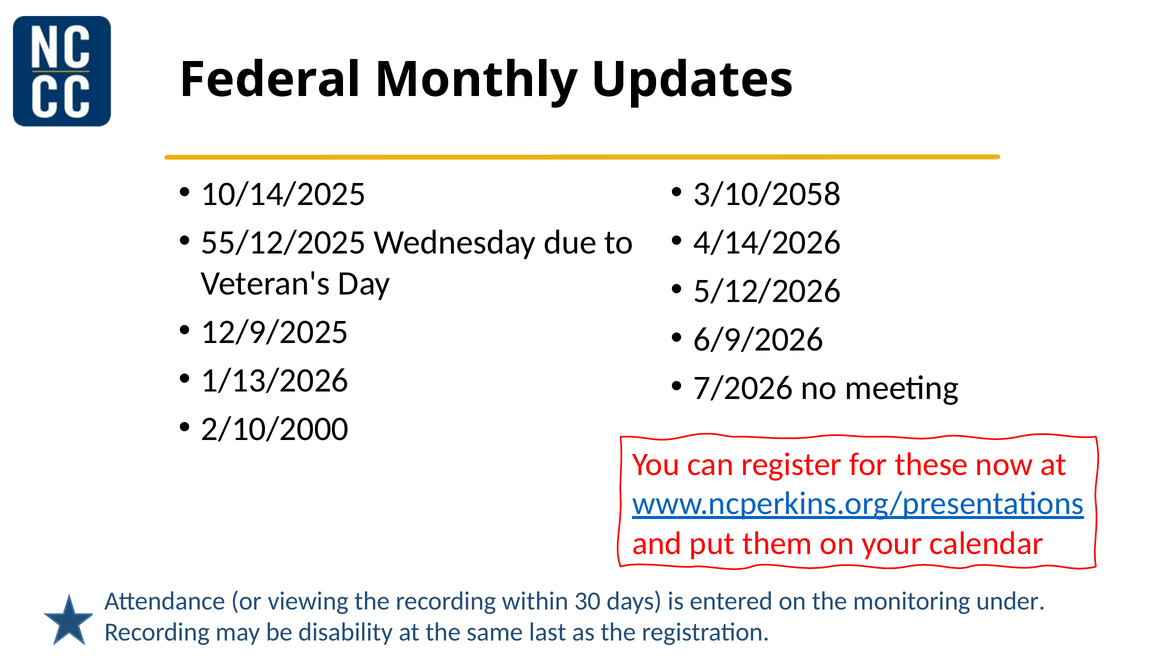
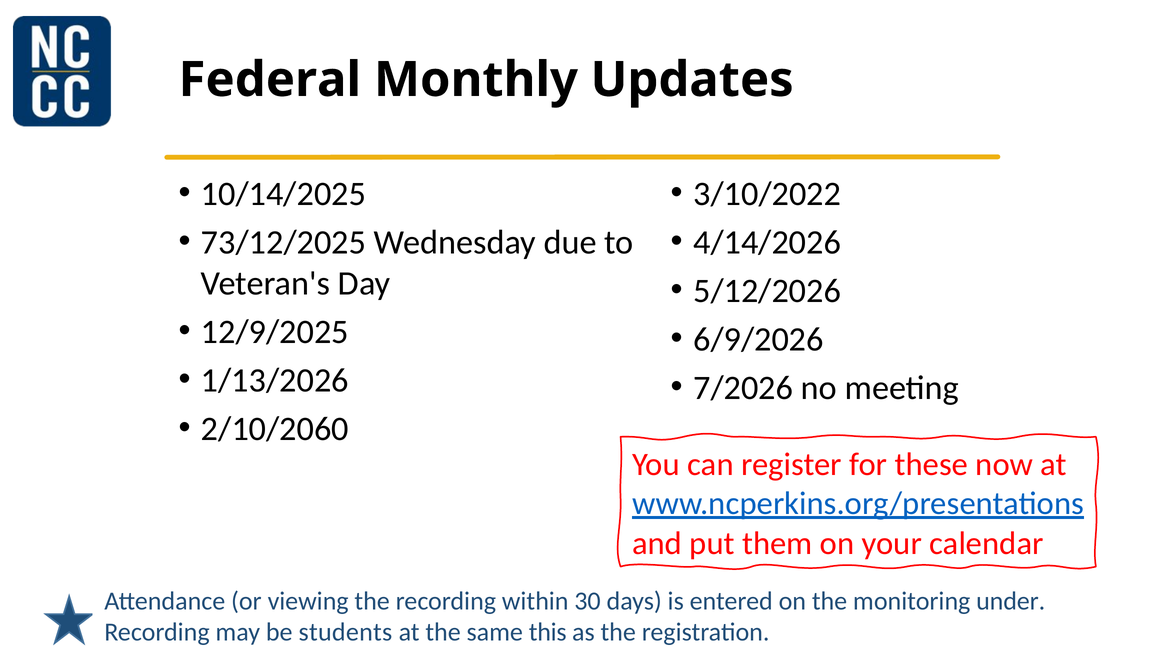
3/10/2058: 3/10/2058 -> 3/10/2022 (767, 194)
55/12/2025: 55/12/2025 -> 73/12/2025 (284, 242)
2/10/2000: 2/10/2000 -> 2/10/2060 (275, 429)
disability: disability -> students (345, 632)
last: last -> this (548, 632)
